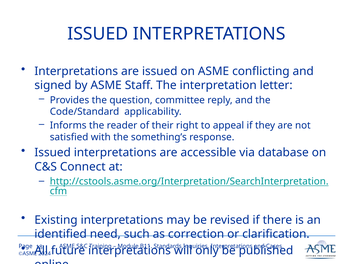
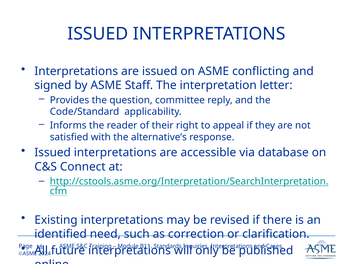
something’s: something’s -> alternative’s (159, 138)
